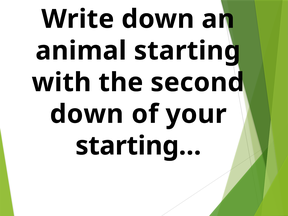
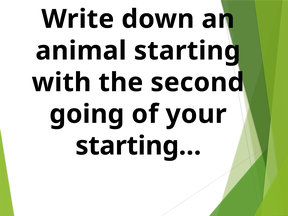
down: down -> going (87, 114)
